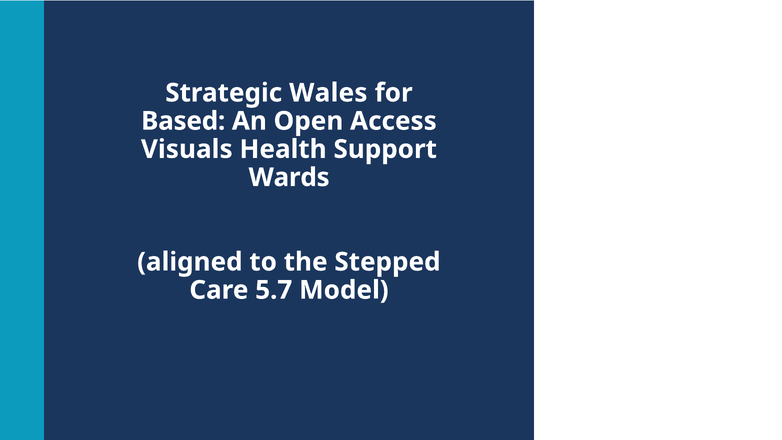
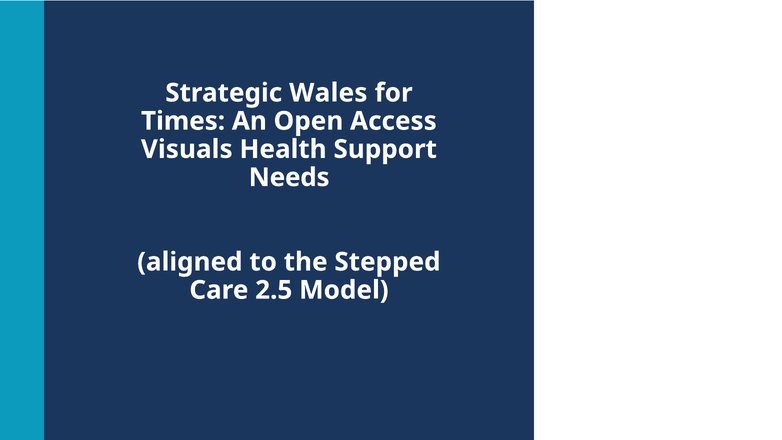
Based: Based -> Times (183, 121)
Wards: Wards -> Needs (289, 177)
5.7: 5.7 -> 2.5 (274, 290)
